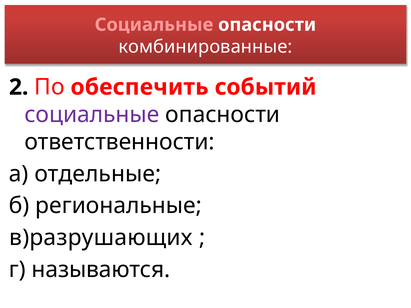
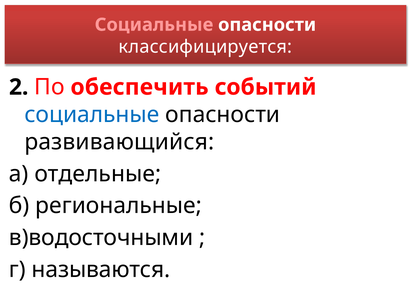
комбинированные: комбинированные -> классифицируется (205, 47)
социальные colour: purple -> blue (92, 115)
ответственности: ответственности -> развивающийся (119, 142)
в)разрушающих: в)разрушающих -> в)водосточными (101, 238)
